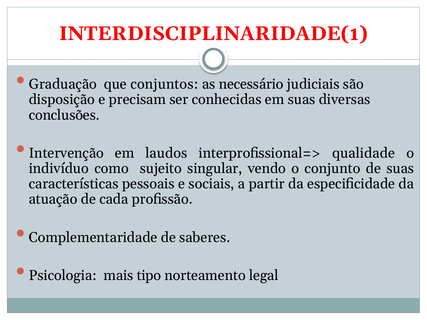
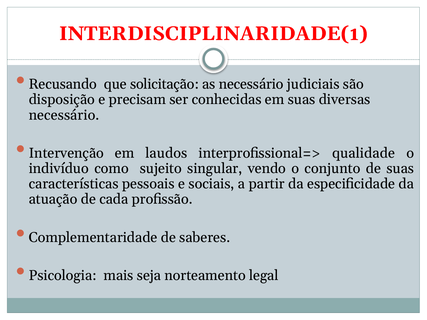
Graduação: Graduação -> Recusando (63, 84)
conjuntos: conjuntos -> solicitação (164, 84)
conclusões: conclusões -> necessário (64, 115)
tipo: tipo -> seja (149, 276)
